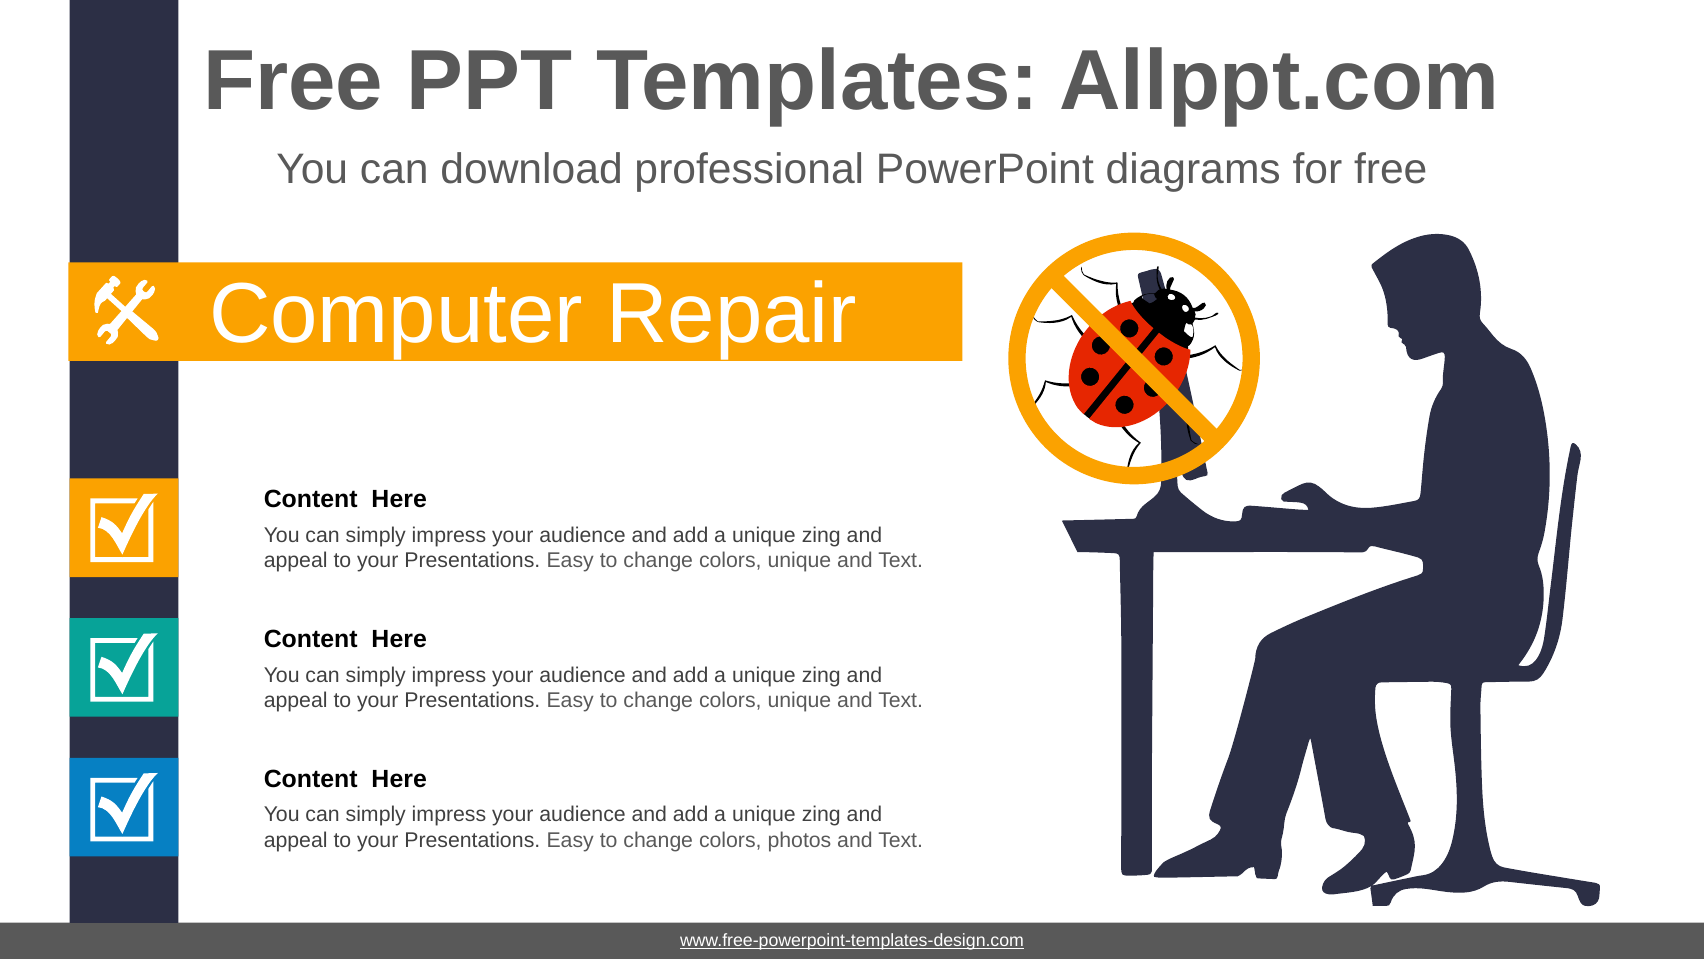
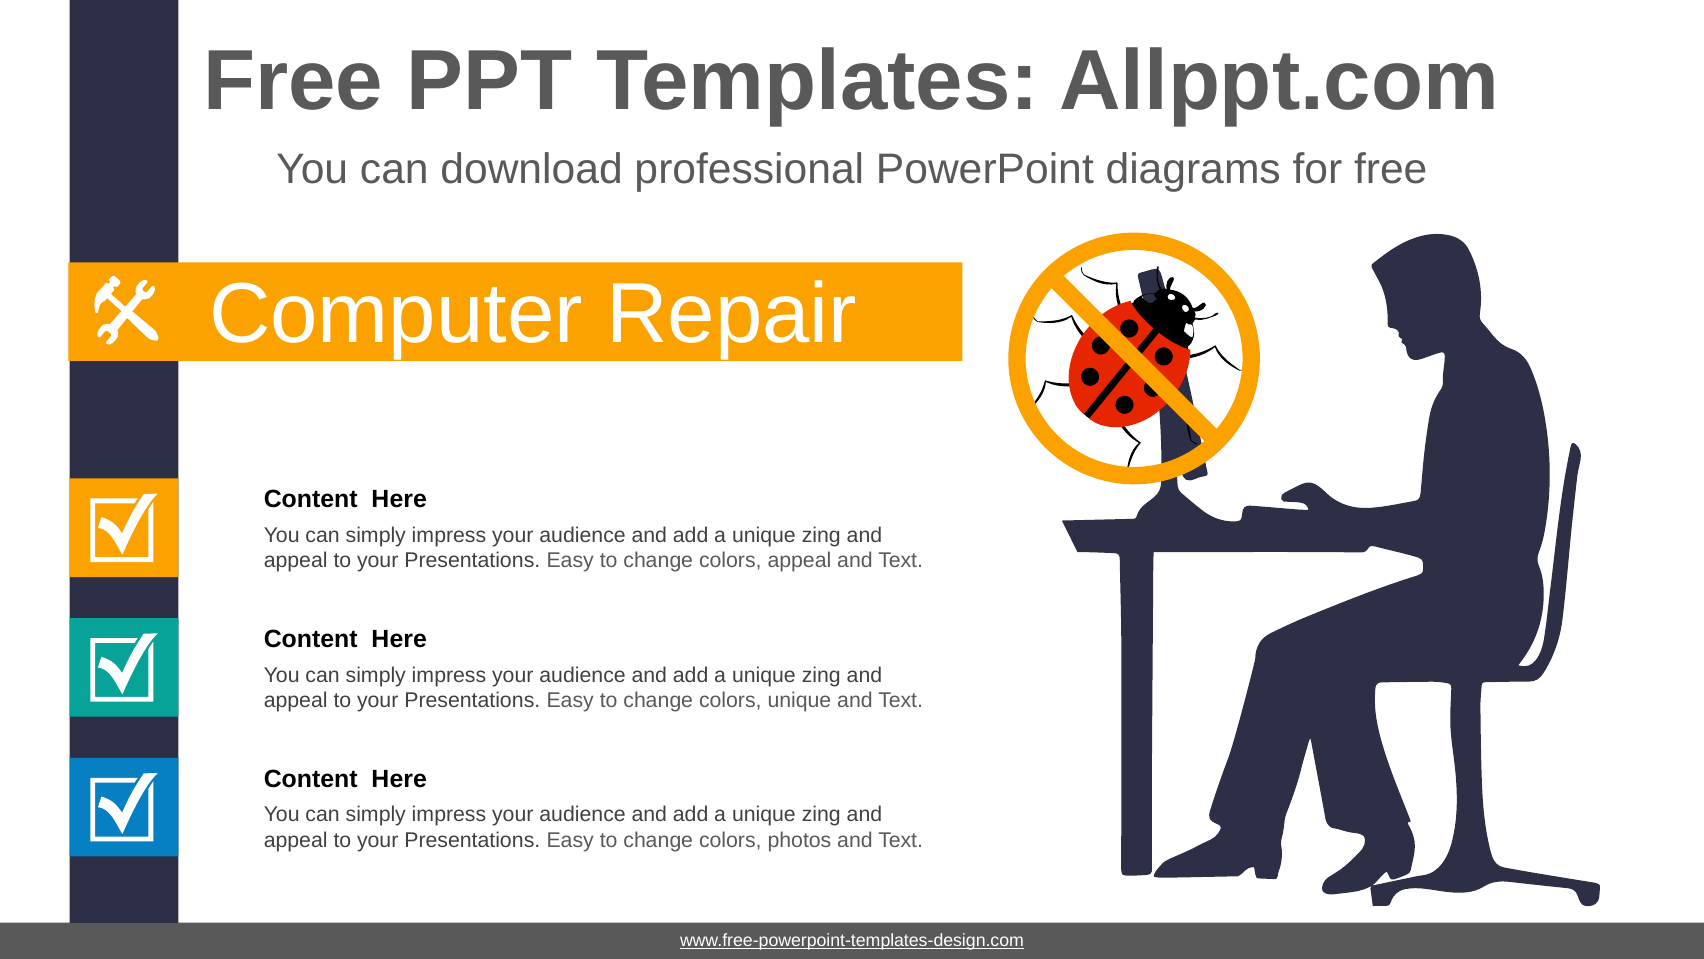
unique: unique -> appeal (799, 561)
